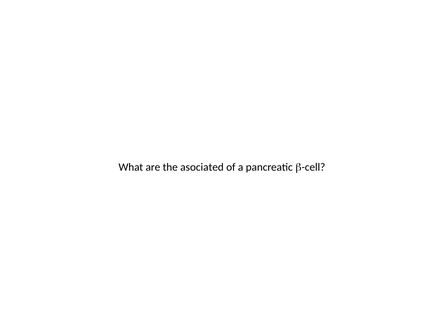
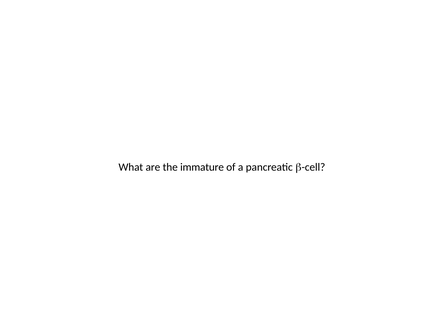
asociated: asociated -> immature (202, 167)
